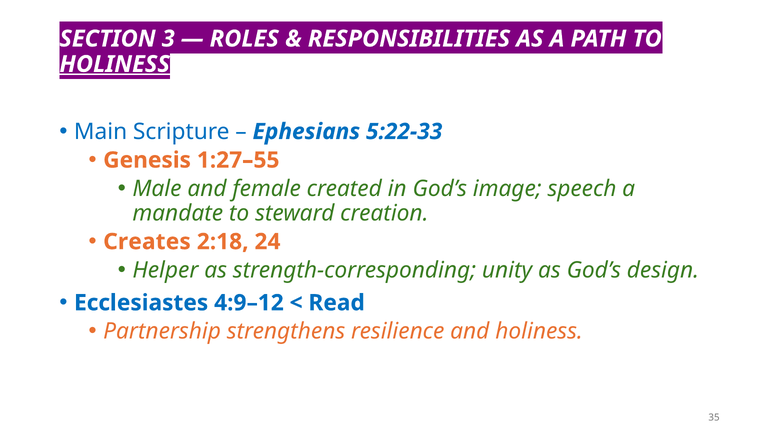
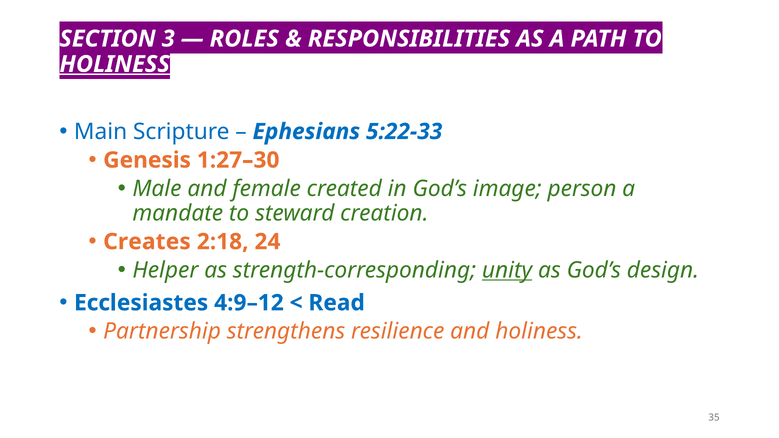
1:27–55: 1:27–55 -> 1:27–30 (238, 160)
speech: speech -> person (582, 189)
unity underline: none -> present (507, 270)
